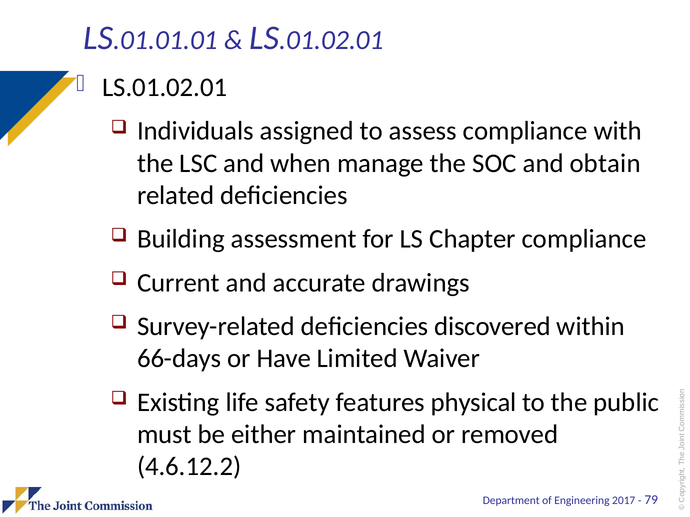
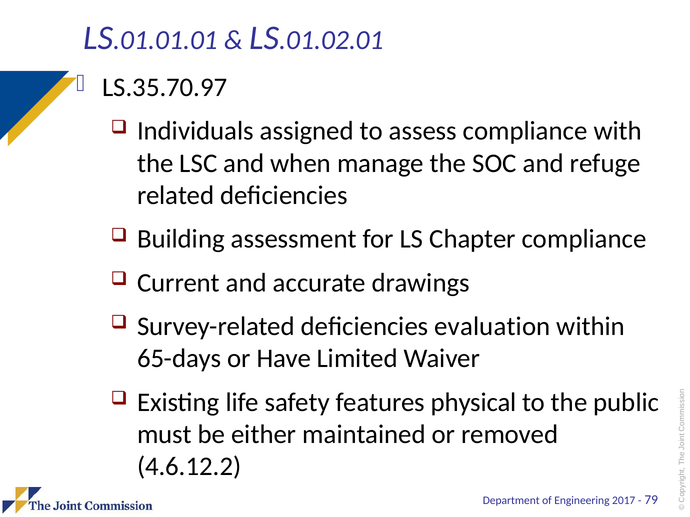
LS.01.02.01: LS.01.02.01 -> LS.35.70.97 (165, 87)
obtain: obtain -> refuge (605, 163)
discovered: discovered -> evaluation (492, 327)
66-days: 66-days -> 65-days (179, 359)
